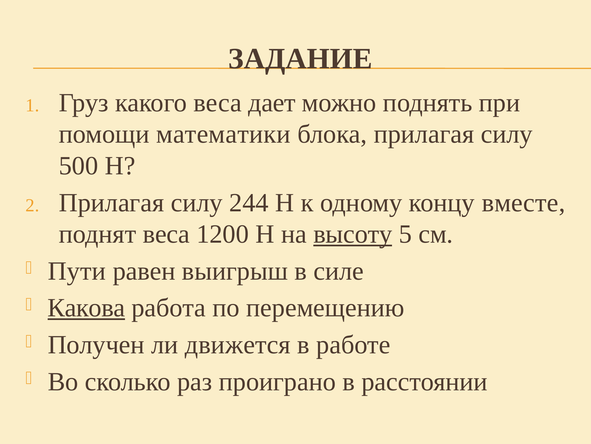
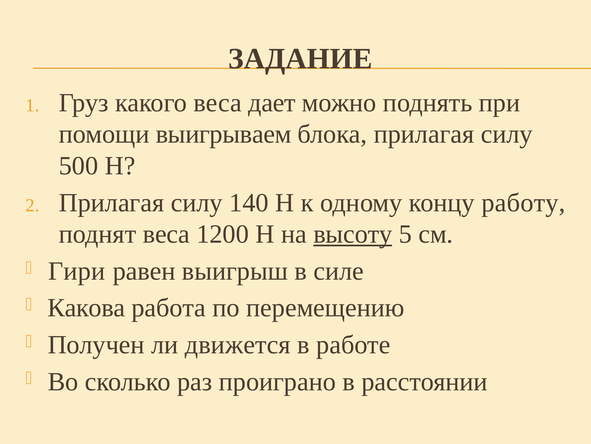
математики: математики -> выигрываем (224, 134)
244: 244 -> 140 (249, 202)
вместе: вместе -> работу (524, 202)
Пути: Пути -> Гири (77, 271)
Какова underline: present -> none (86, 307)
